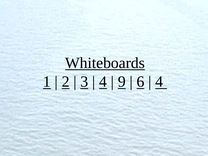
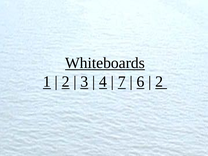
9: 9 -> 7 (122, 82)
4: 4 -> 2 (159, 82)
